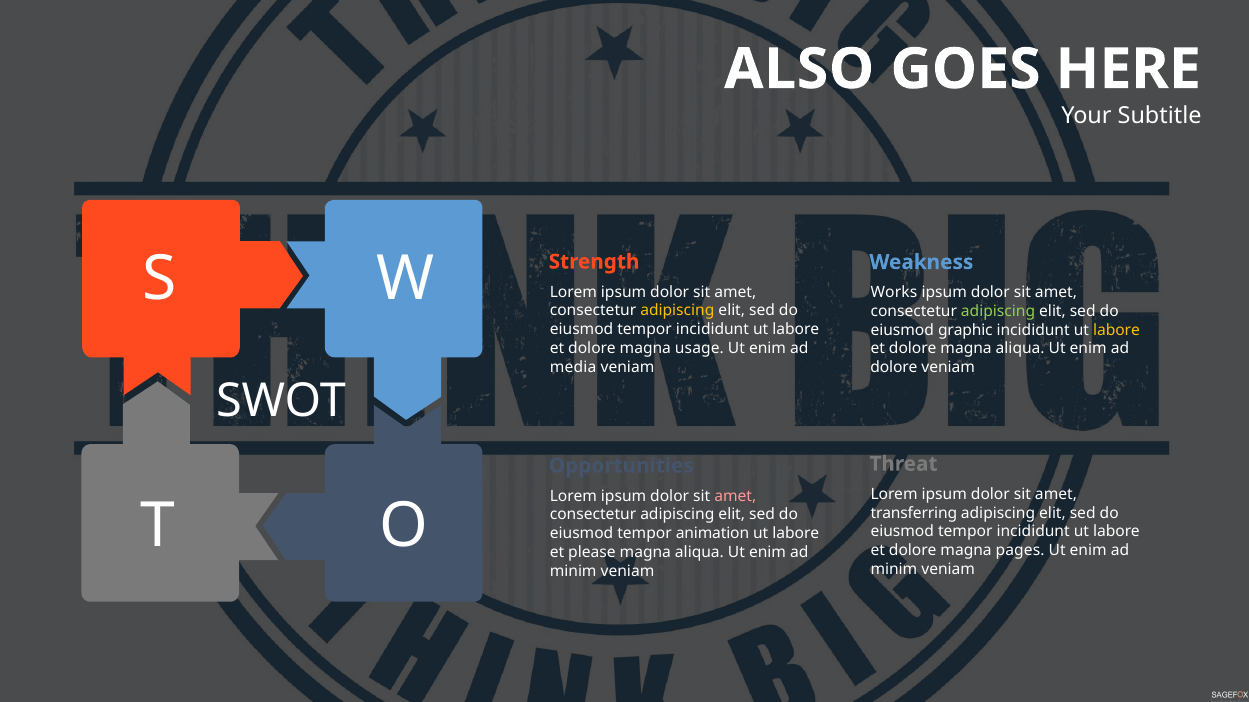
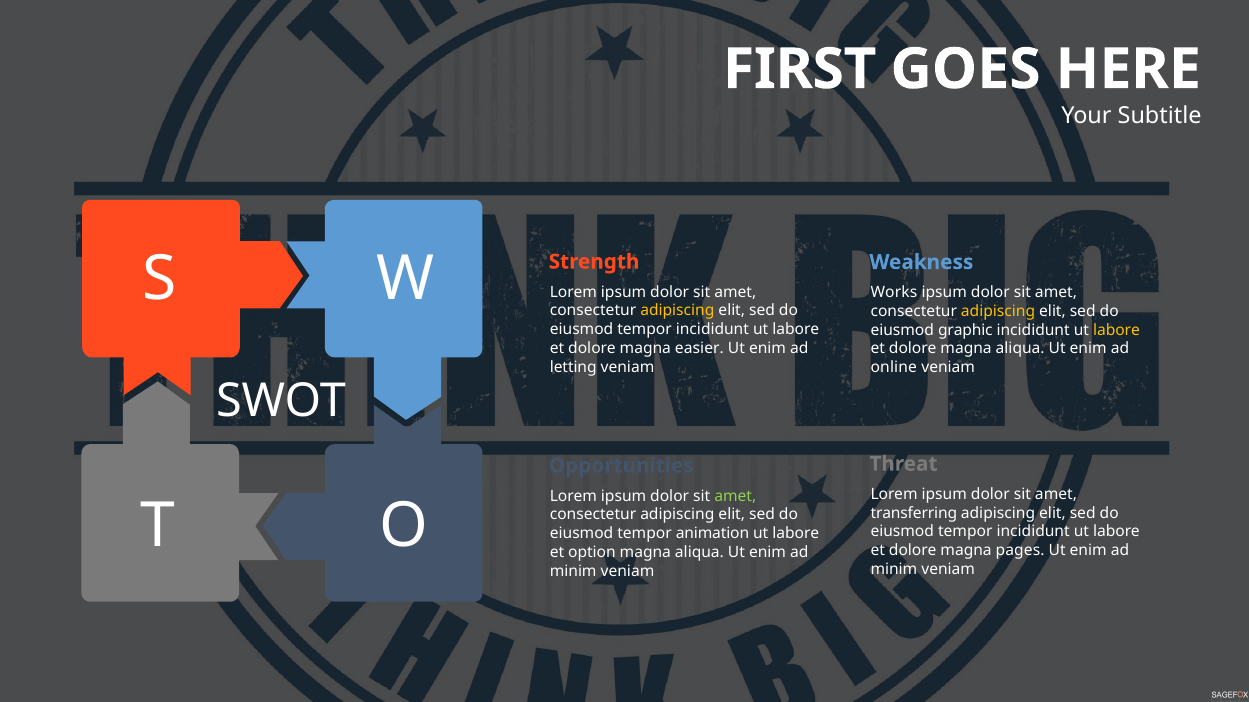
ALSO: ALSO -> FIRST (800, 69)
adipiscing colour: light green -> yellow (998, 312)
usage: usage -> easier (699, 349)
media: media -> letting (573, 367)
dolore: dolore -> online (894, 368)
amet colour: pink -> light green (735, 496)
please: please -> option (592, 553)
